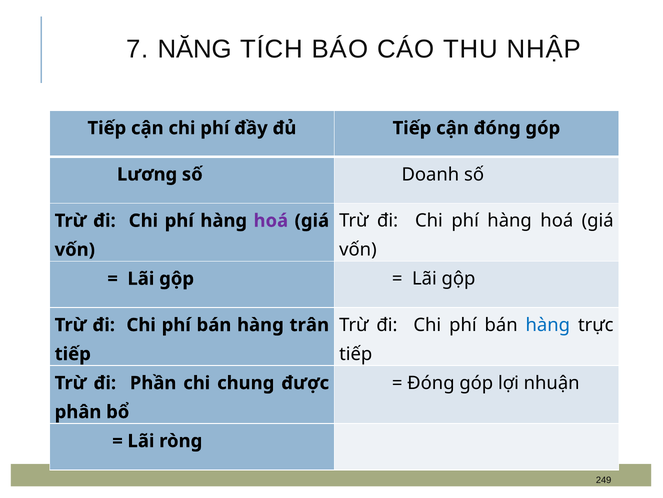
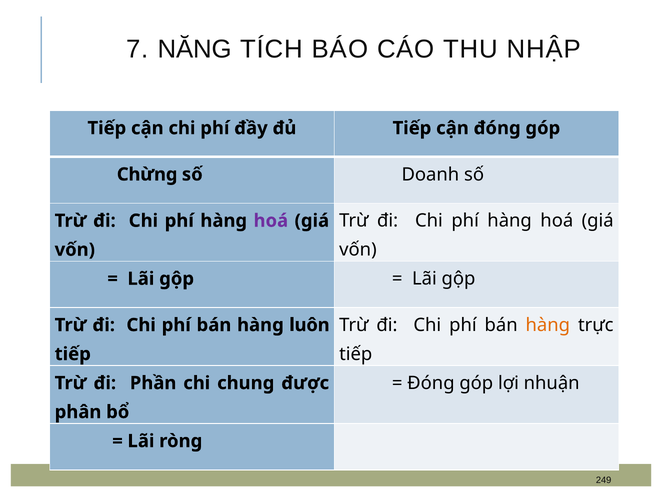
Lương: Lương -> Chừng (147, 174)
hàng colour: blue -> orange (548, 325)
trân: trân -> luôn (309, 325)
